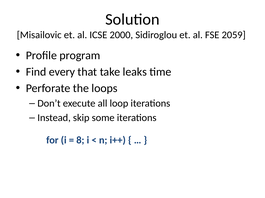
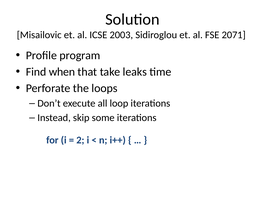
2000: 2000 -> 2003 (121, 35)
2059: 2059 -> 2071 (234, 35)
every: every -> when (62, 72)
8: 8 -> 2 (80, 141)
